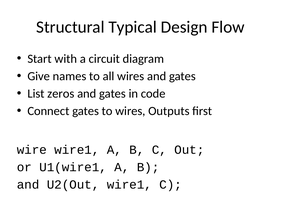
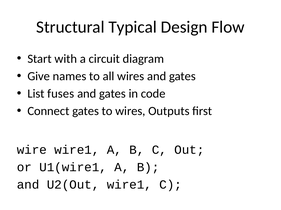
zeros: zeros -> fuses (61, 94)
